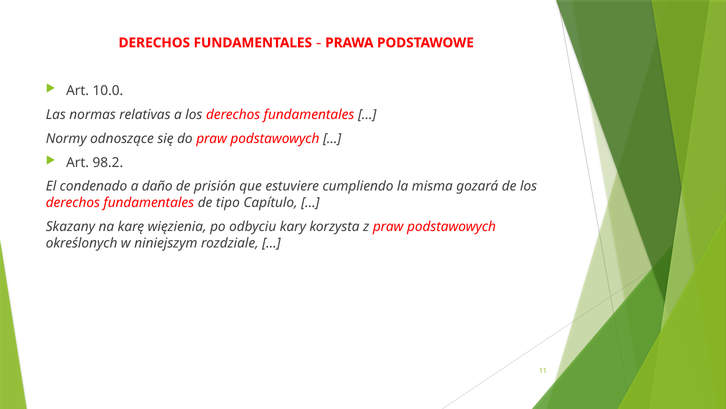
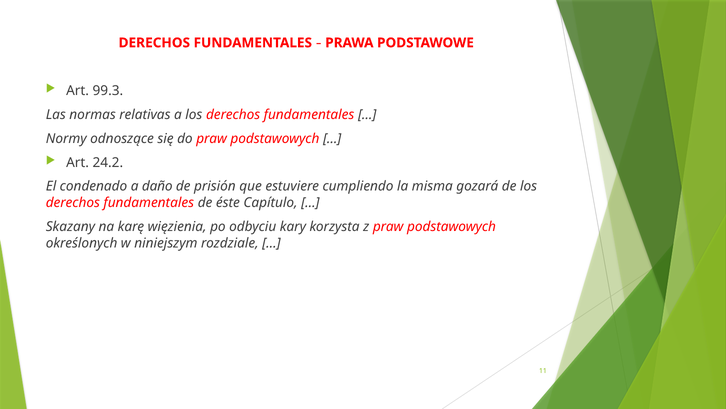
10.0: 10.0 -> 99.3 (108, 91)
98.2: 98.2 -> 24.2 (108, 162)
tipo: tipo -> éste (228, 203)
